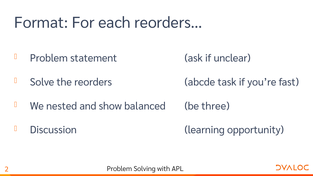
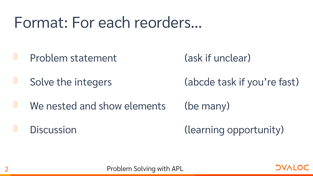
reorders: reorders -> integers (93, 82)
balanced: balanced -> elements (145, 106)
three: three -> many (216, 106)
